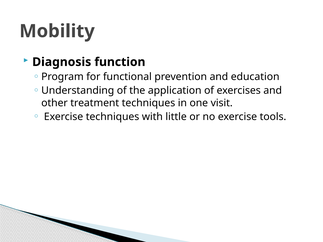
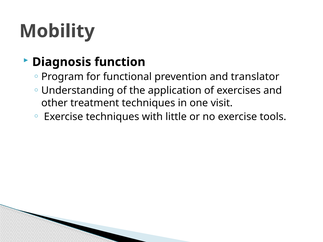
education: education -> translator (255, 77)
